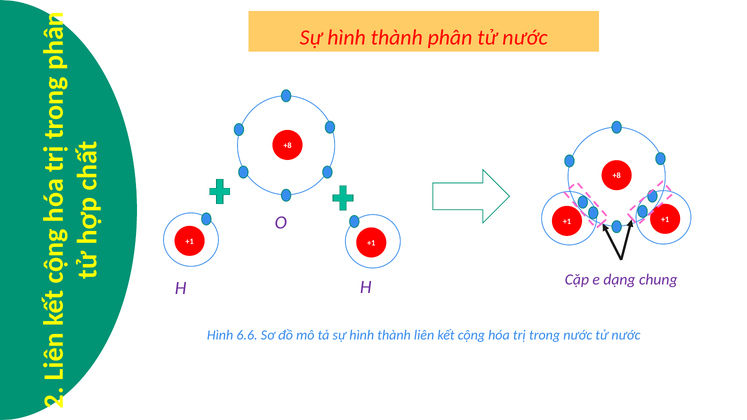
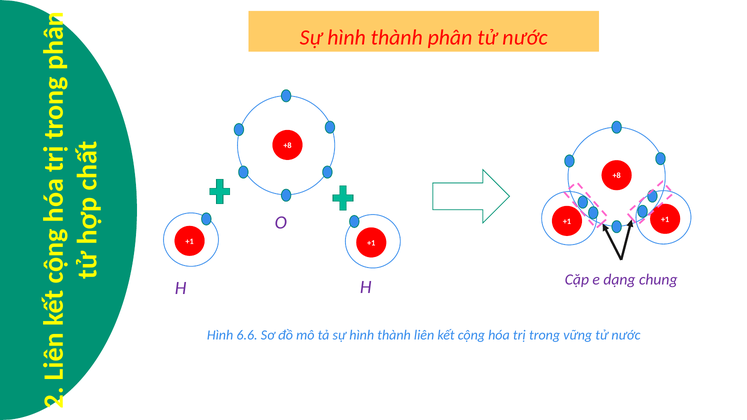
trong nước: nước -> vững (578, 335)
